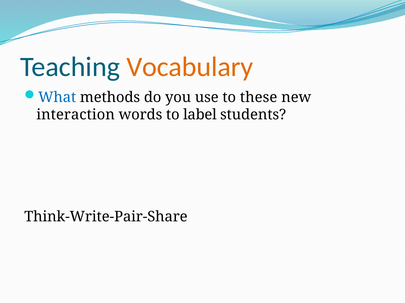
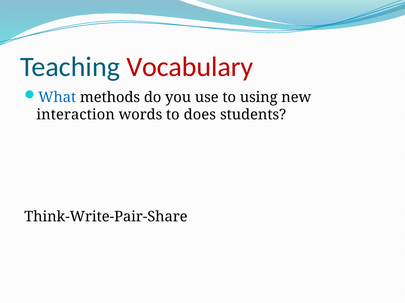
Vocabulary colour: orange -> red (190, 67)
these: these -> using (259, 98)
label: label -> does (200, 115)
